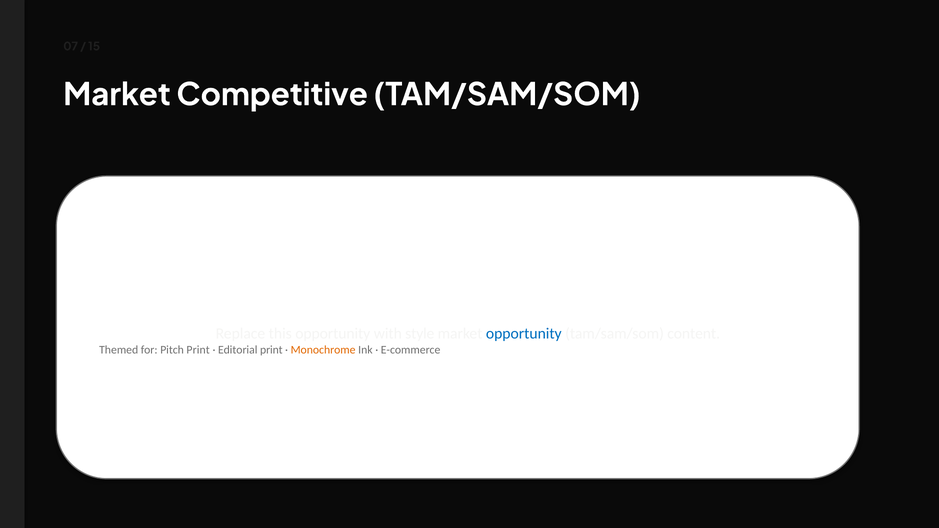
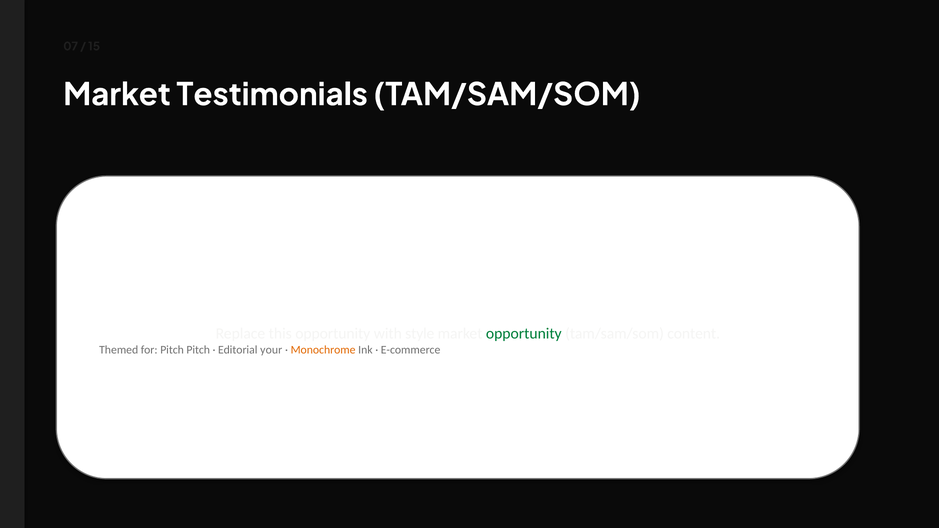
Competitive: Competitive -> Testimonials (272, 95)
opportunity colour: blue -> green (524, 334)
Pitch Print: Print -> Pitch (198, 350)
Editorial print: print -> your (271, 350)
